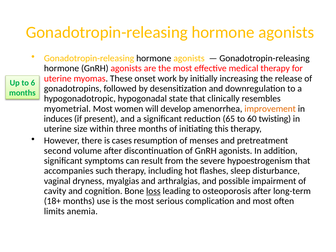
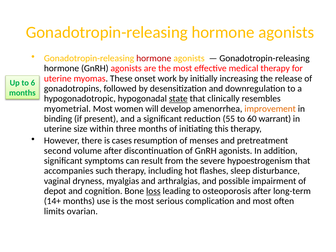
hormone colour: black -> red (154, 58)
state underline: none -> present (178, 99)
induces: induces -> binding (58, 119)
65: 65 -> 55 (229, 119)
twisting: twisting -> warrant (275, 119)
cavity: cavity -> depot (55, 191)
18+: 18+ -> 14+ (52, 201)
anemia: anemia -> ovarian (82, 211)
